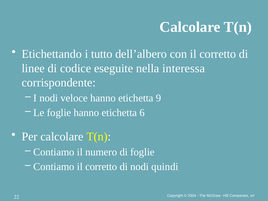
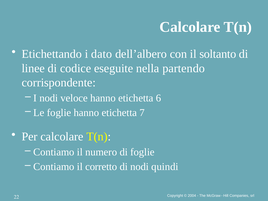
tutto: tutto -> dato (102, 54)
con il corretto: corretto -> soltanto (218, 54)
interessa: interessa -> partendo (184, 68)
9: 9 -> 6 (159, 98)
6: 6 -> 7 (142, 113)
